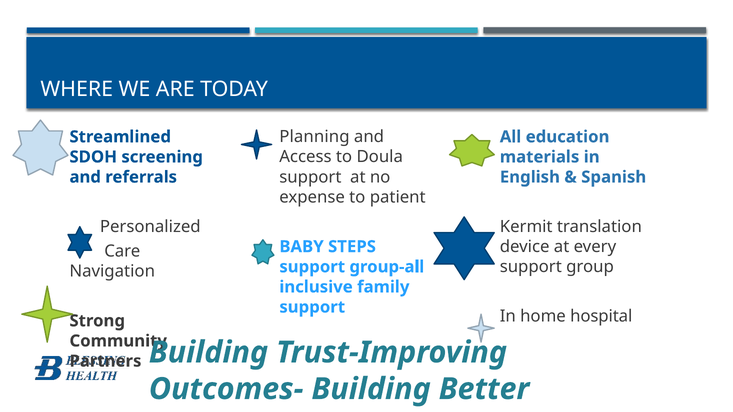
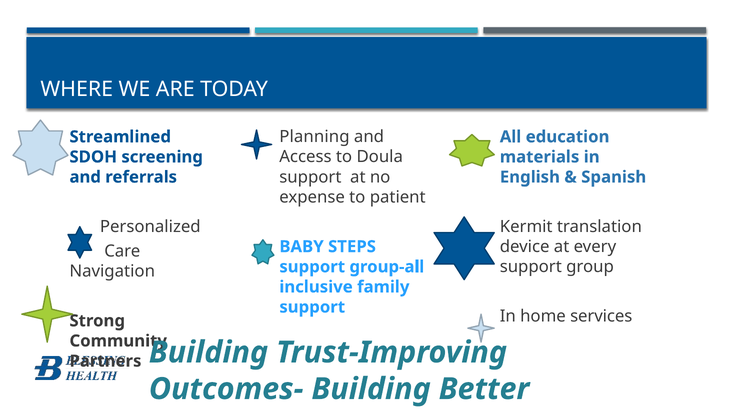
hospital: hospital -> services (601, 316)
